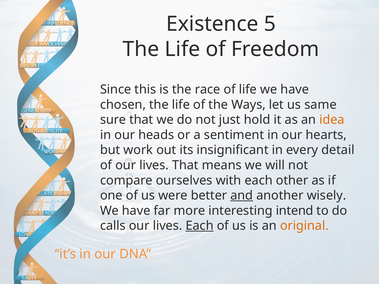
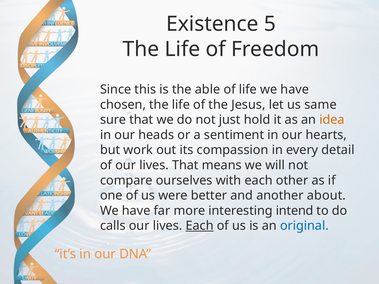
race: race -> able (208, 90)
Ways: Ways -> Jesus (248, 105)
insignificant: insignificant -> compassion (233, 150)
and underline: present -> none (242, 196)
wisely: wisely -> about (326, 196)
original colour: orange -> blue (304, 226)
